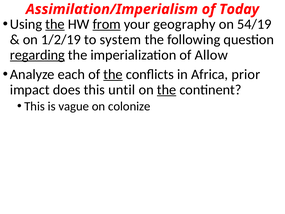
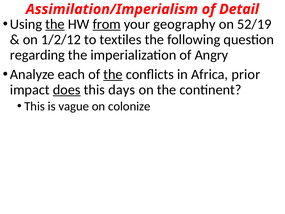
Today: Today -> Detail (239, 9)
54/19: 54/19 -> 52/19 (254, 24)
1/2/19: 1/2/19 -> 1/2/12 (61, 39)
system: system -> textiles (120, 39)
regarding underline: present -> none (37, 55)
Allow: Allow -> Angry (211, 55)
does underline: none -> present (67, 90)
until: until -> days (122, 90)
the underline: present -> none (167, 90)
